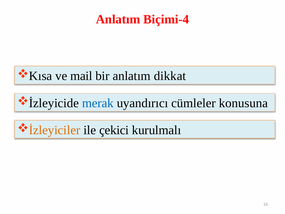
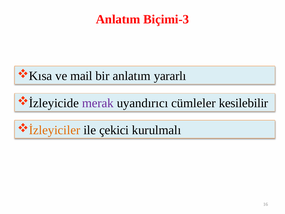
Biçimi-4: Biçimi-4 -> Biçimi-3 (166, 19)
dikkat: dikkat -> yararlı (170, 76)
merak colour: blue -> purple (98, 103)
konusuna: konusuna -> kesilebilir (244, 103)
